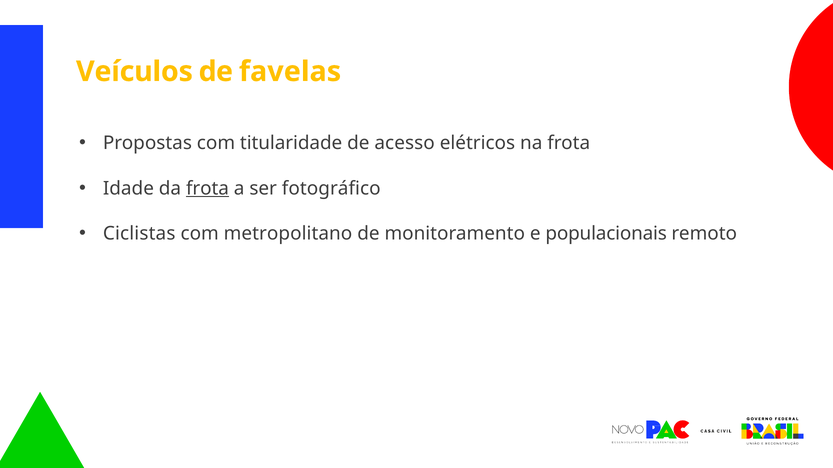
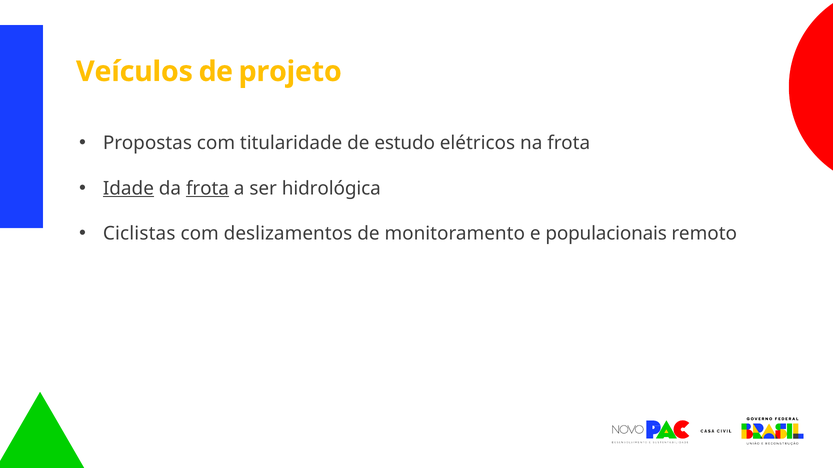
favelas: favelas -> projeto (290, 72)
acesso: acesso -> estudo (405, 143)
Idade underline: none -> present (128, 189)
fotográfico: fotográfico -> hidrológica (331, 189)
metropolitano: metropolitano -> deslizamentos (288, 234)
